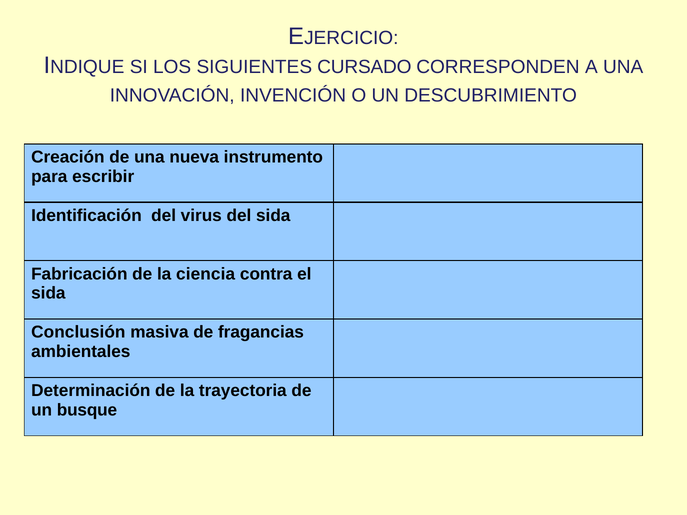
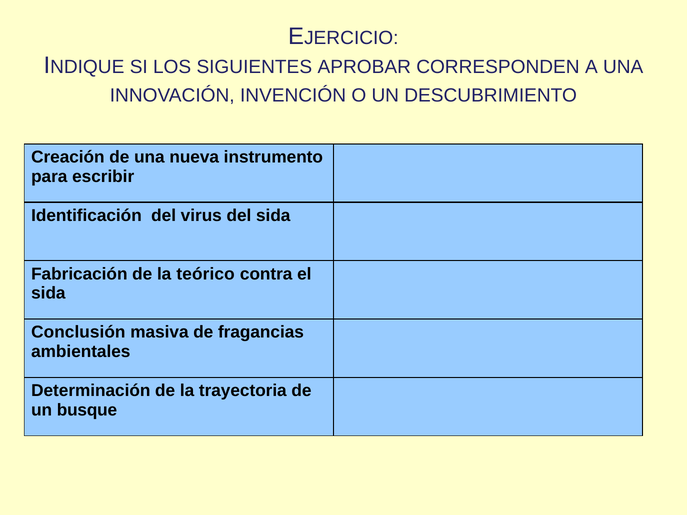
CURSADO: CURSADO -> APROBAR (364, 67)
ciencia: ciencia -> teórico (206, 274)
